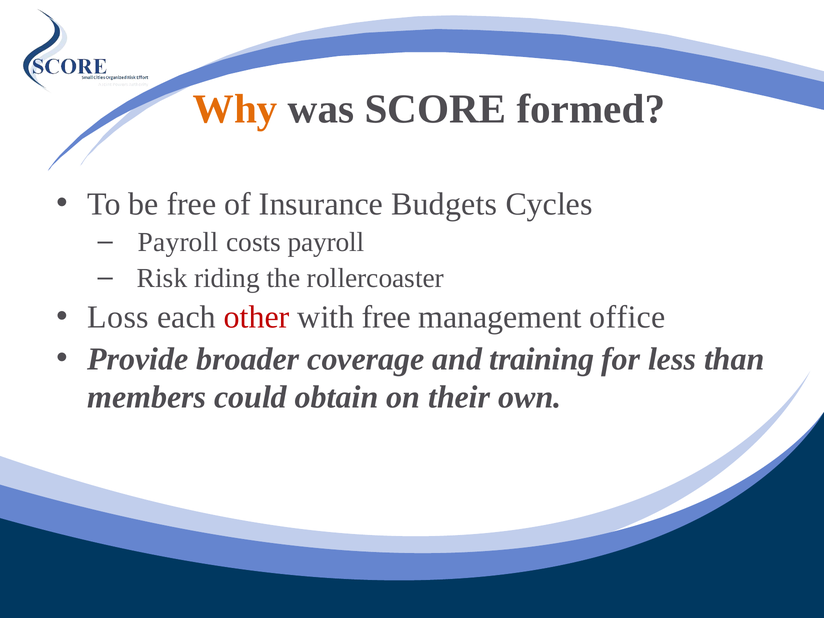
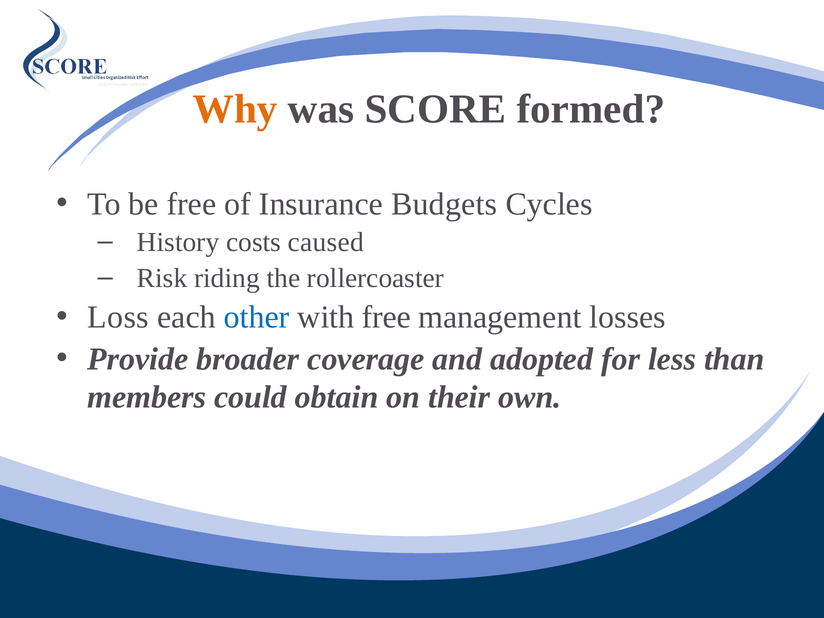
Payroll: Payroll -> History (178, 242)
costs payroll: payroll -> caused (326, 242)
other colour: red -> blue (257, 317)
office: office -> losses (628, 317)
training: training -> adopted (542, 359)
